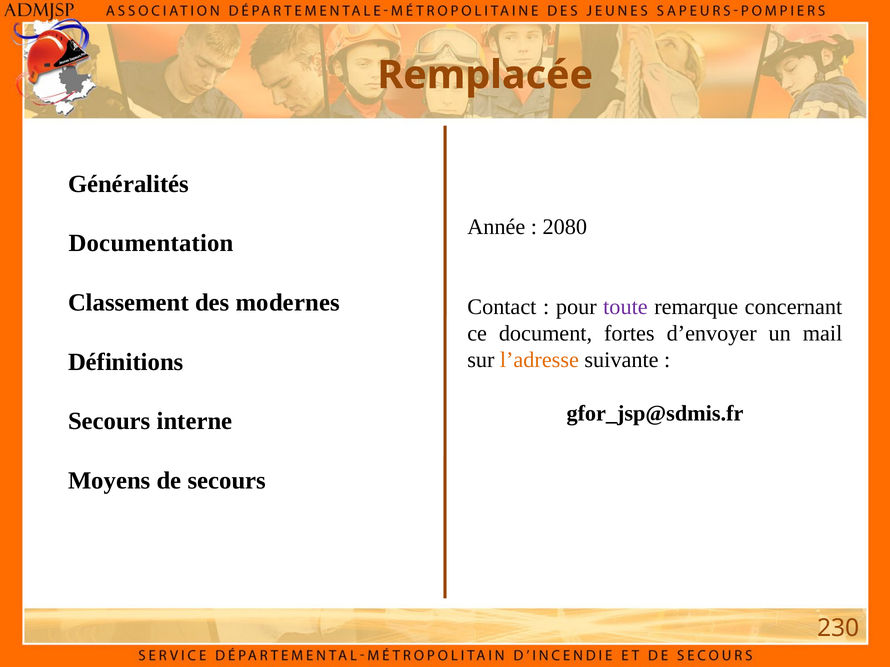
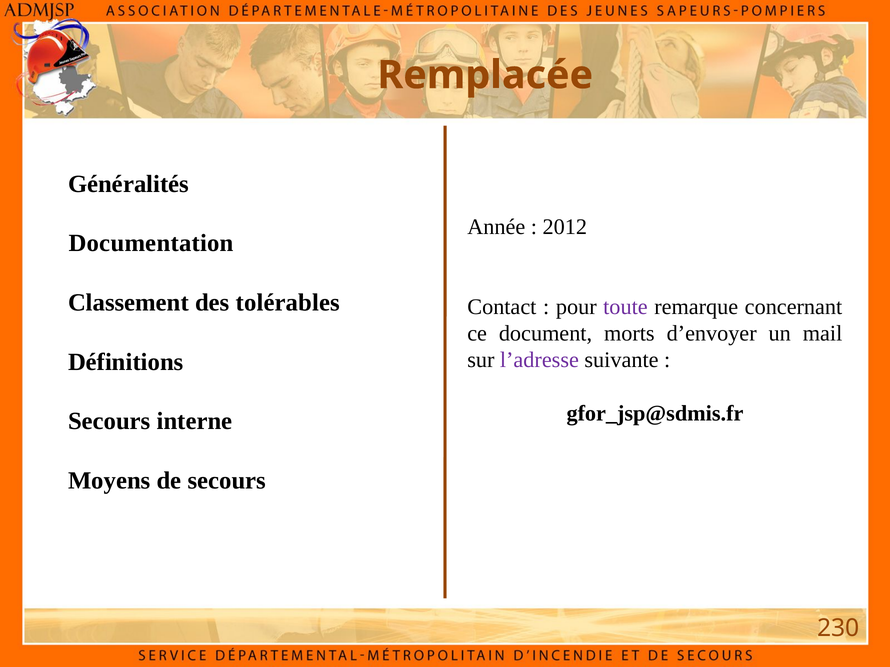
2080: 2080 -> 2012 (565, 227)
modernes: modernes -> tolérables (288, 303)
fortes: fortes -> morts (629, 334)
l’adresse colour: orange -> purple (539, 360)
